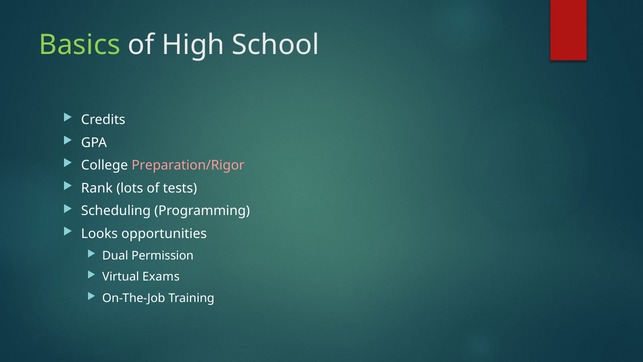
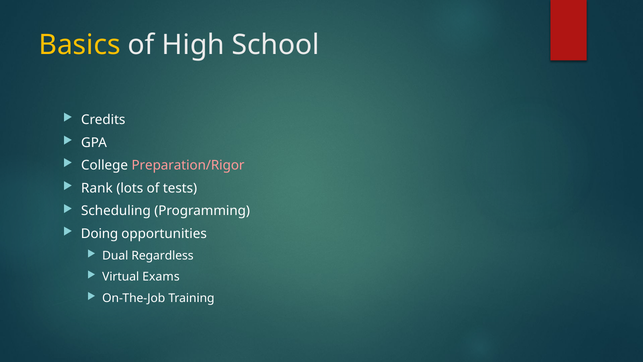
Basics colour: light green -> yellow (80, 45)
Looks: Looks -> Doing (100, 234)
Permission: Permission -> Regardless (163, 255)
